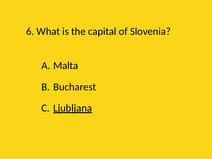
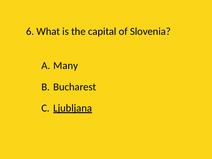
Malta: Malta -> Many (66, 66)
